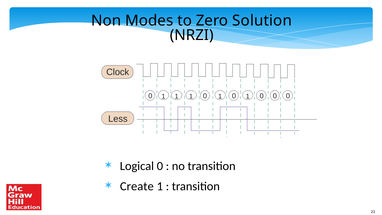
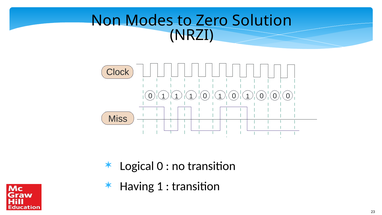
Less: Less -> Miss (118, 119)
Create: Create -> Having (137, 186)
